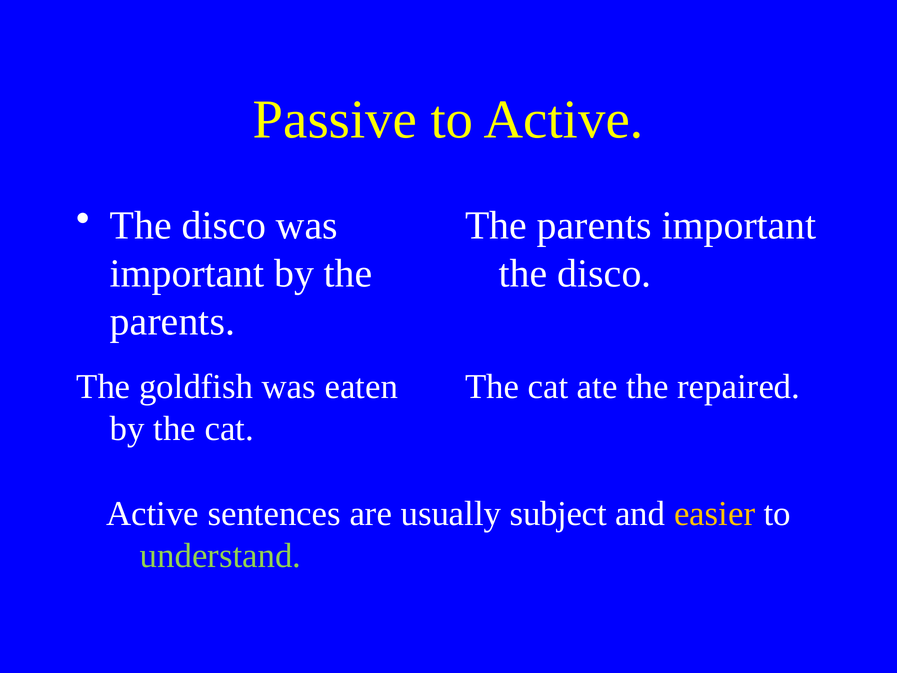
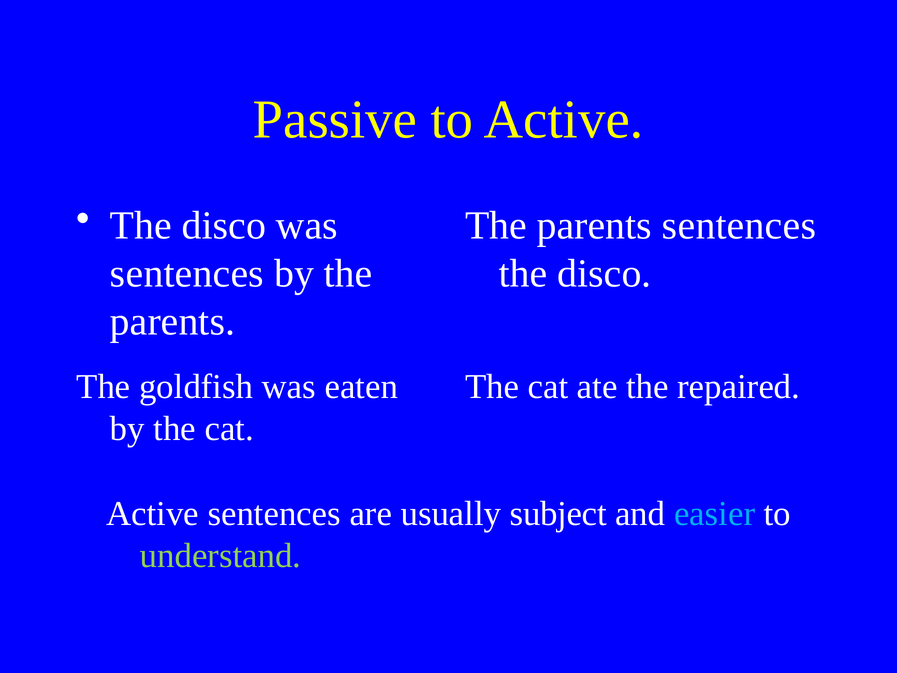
parents important: important -> sentences (739, 226)
important: important -> sentences (187, 273)
easier colour: yellow -> light blue (715, 514)
